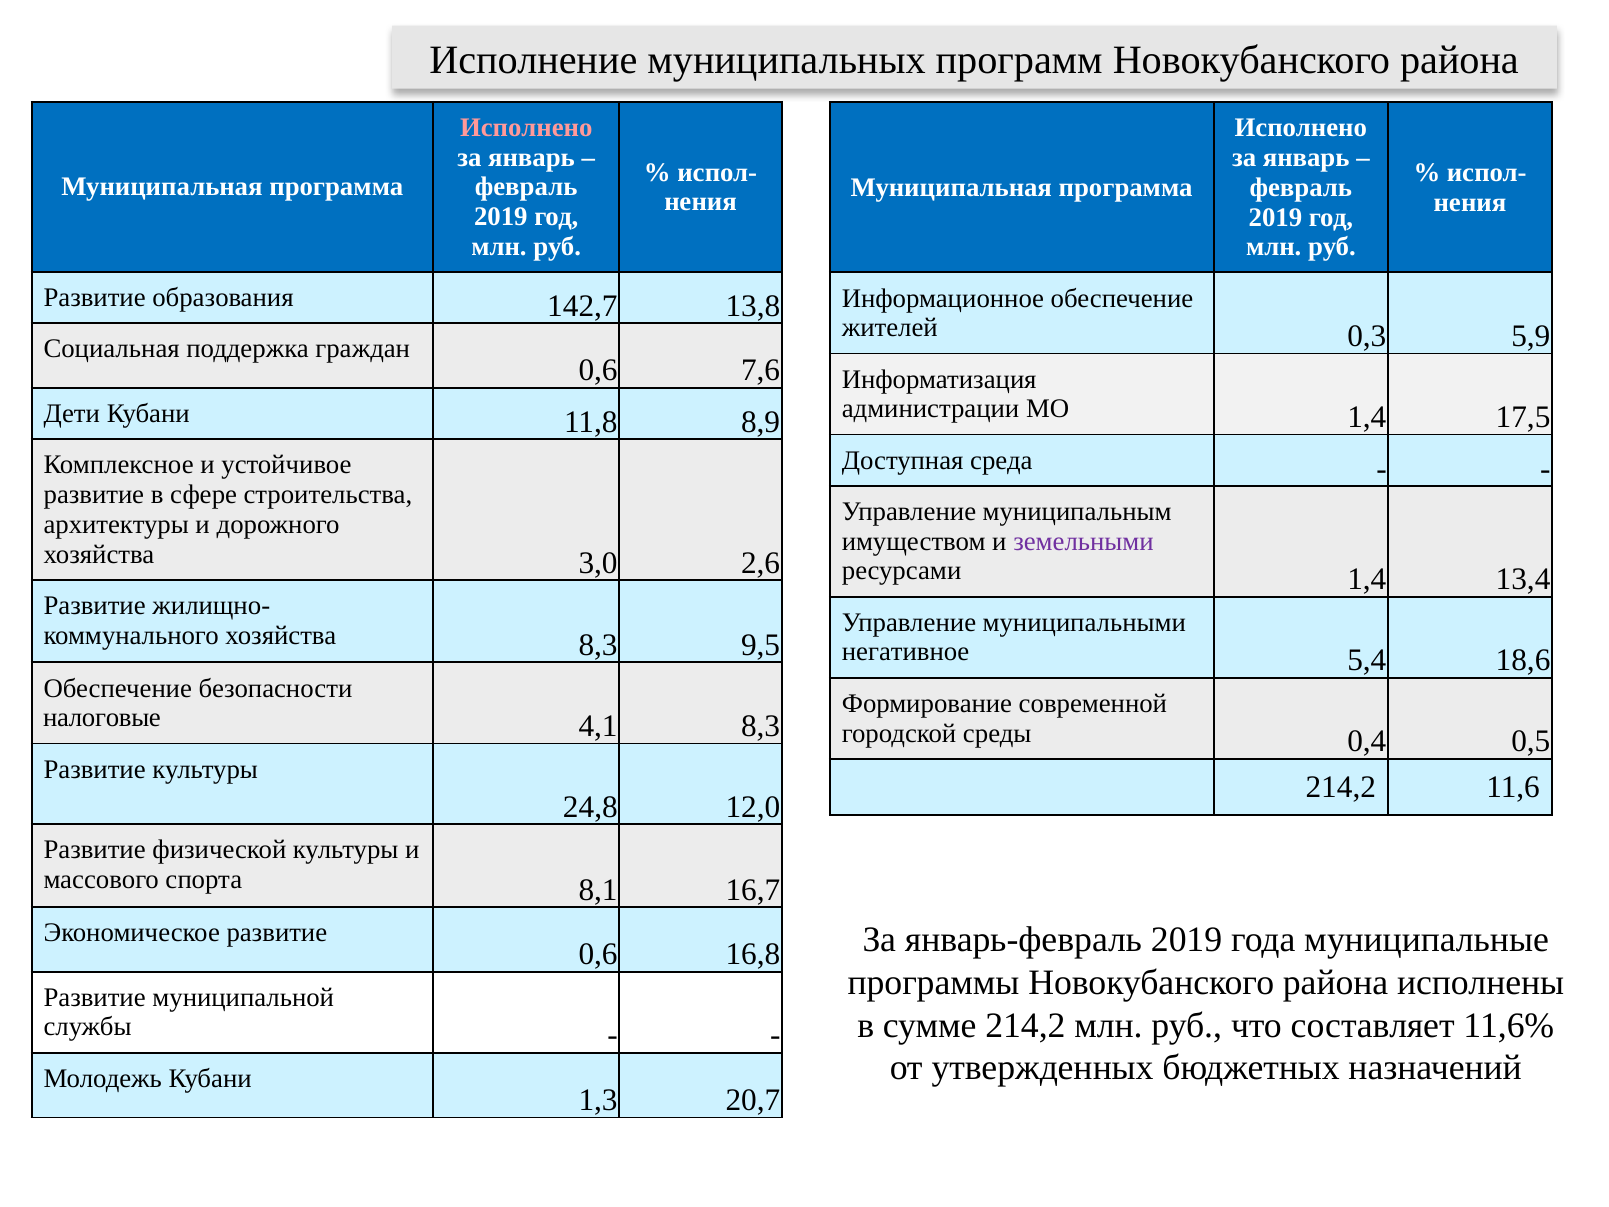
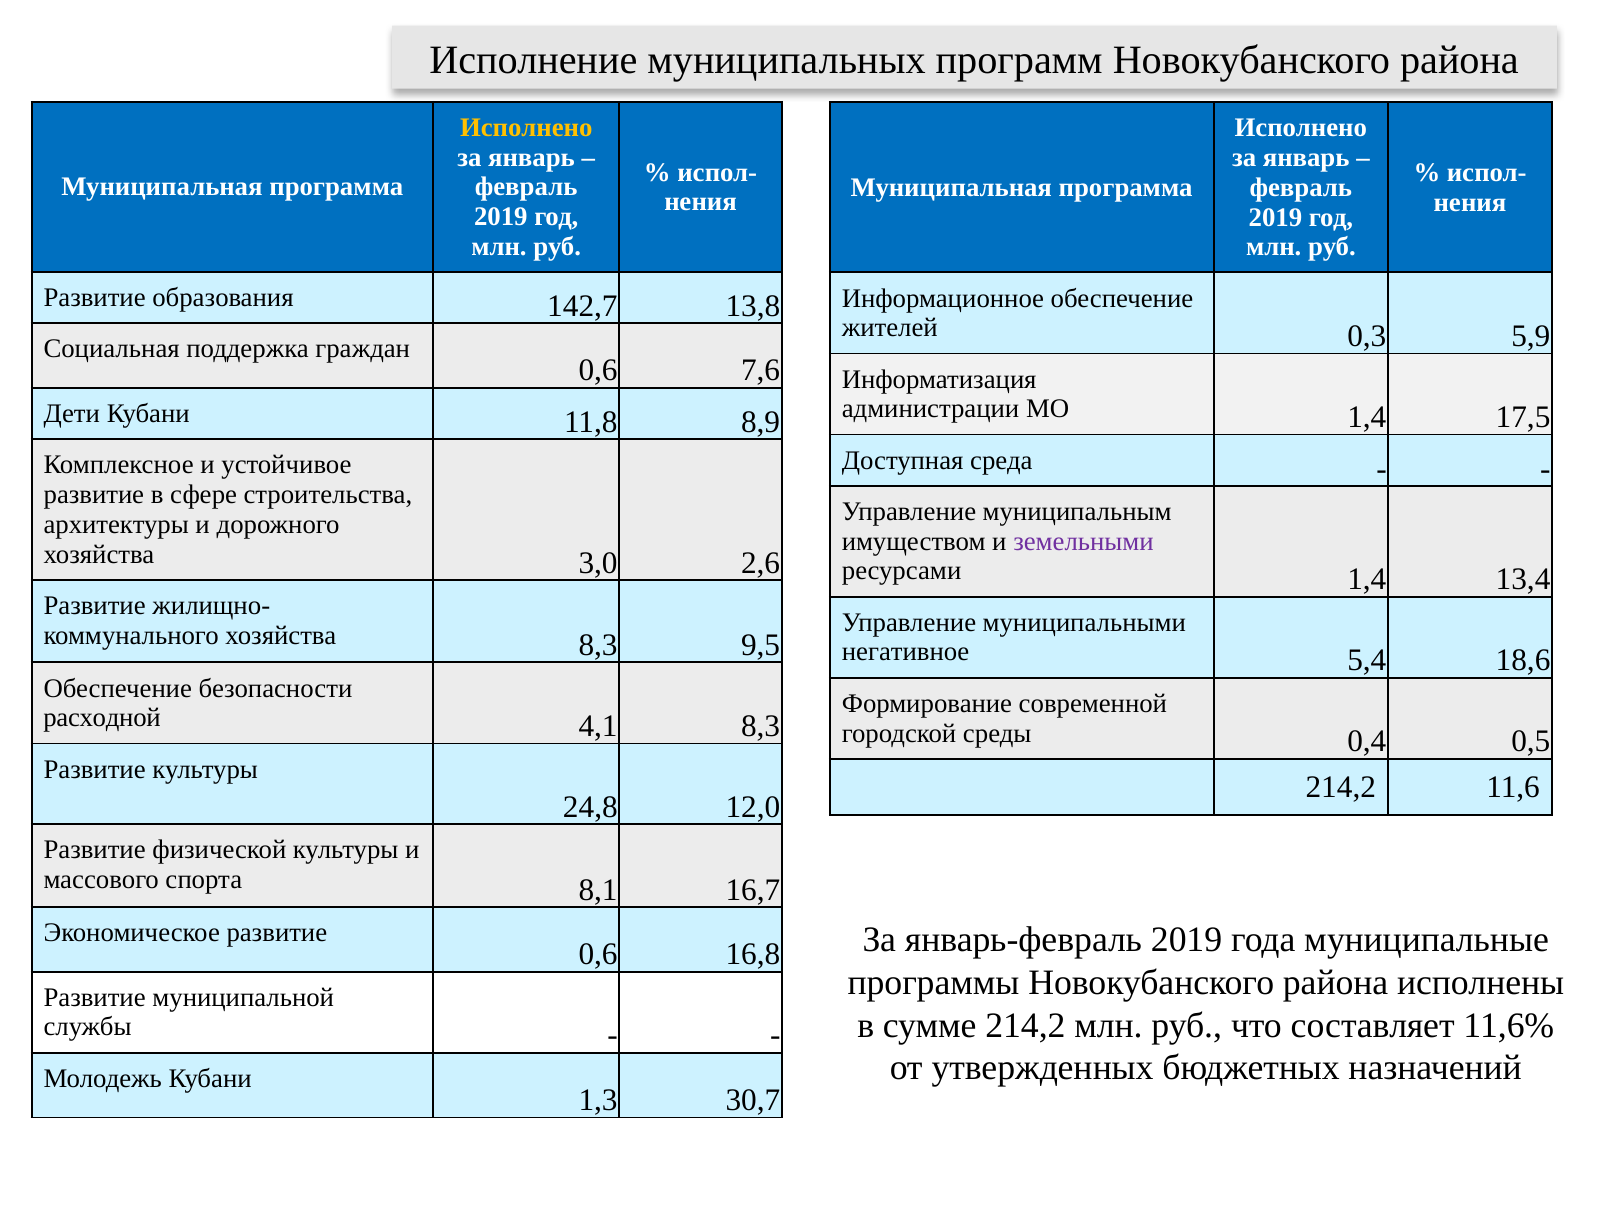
Исполнено colour: pink -> yellow (526, 127)
налоговые: налоговые -> расходной (102, 718)
20,7: 20,7 -> 30,7 (753, 1100)
